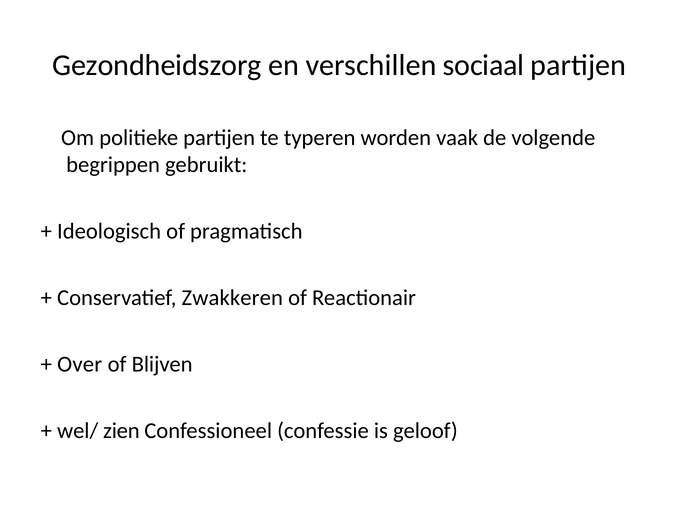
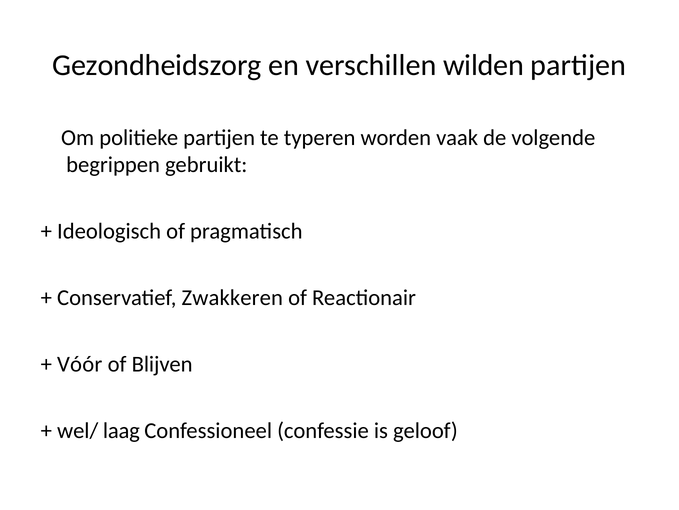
sociaal: sociaal -> wilden (484, 65)
Over: Over -> Vóór (80, 364)
zien: zien -> laag (121, 430)
